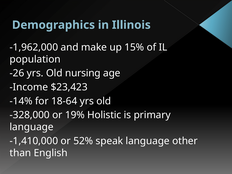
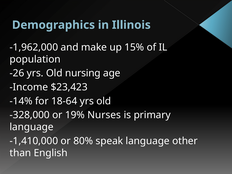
Holistic: Holistic -> Nurses (104, 115)
52%: 52% -> 80% (83, 141)
